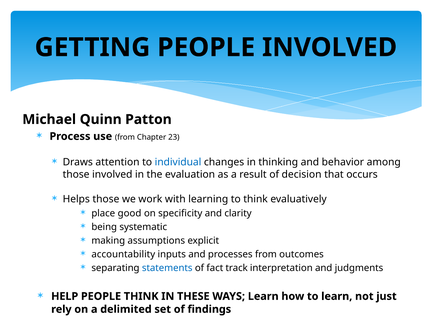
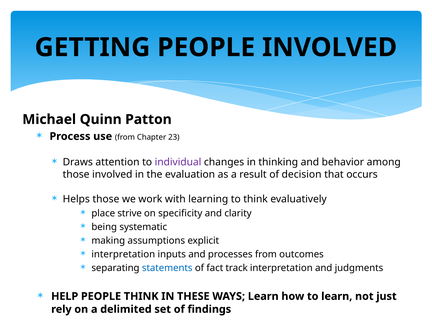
individual colour: blue -> purple (178, 162)
good: good -> strive (130, 213)
accountability: accountability -> interpretation (123, 254)
